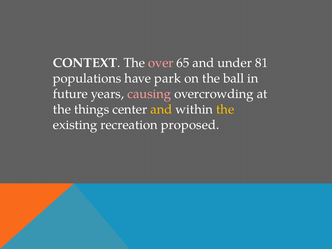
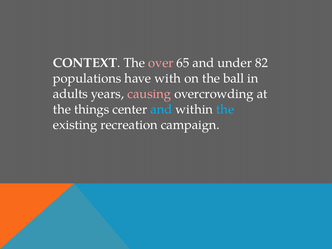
81: 81 -> 82 (262, 63)
park: park -> with (168, 78)
future: future -> adults (70, 94)
and colour: yellow -> light blue (161, 109)
the colour: yellow -> light blue (225, 109)
proposed: proposed -> campaign (190, 125)
